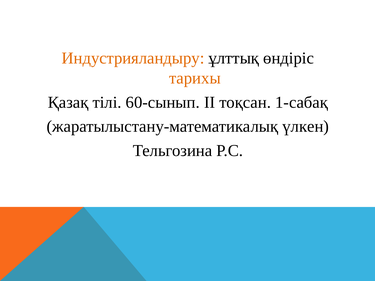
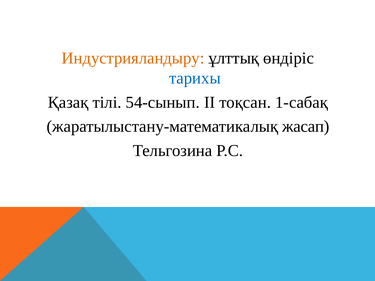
тарихы colour: orange -> blue (195, 78)
60-сынып: 60-сынып -> 54-сынып (163, 102)
үлкен: үлкен -> жасап (306, 127)
